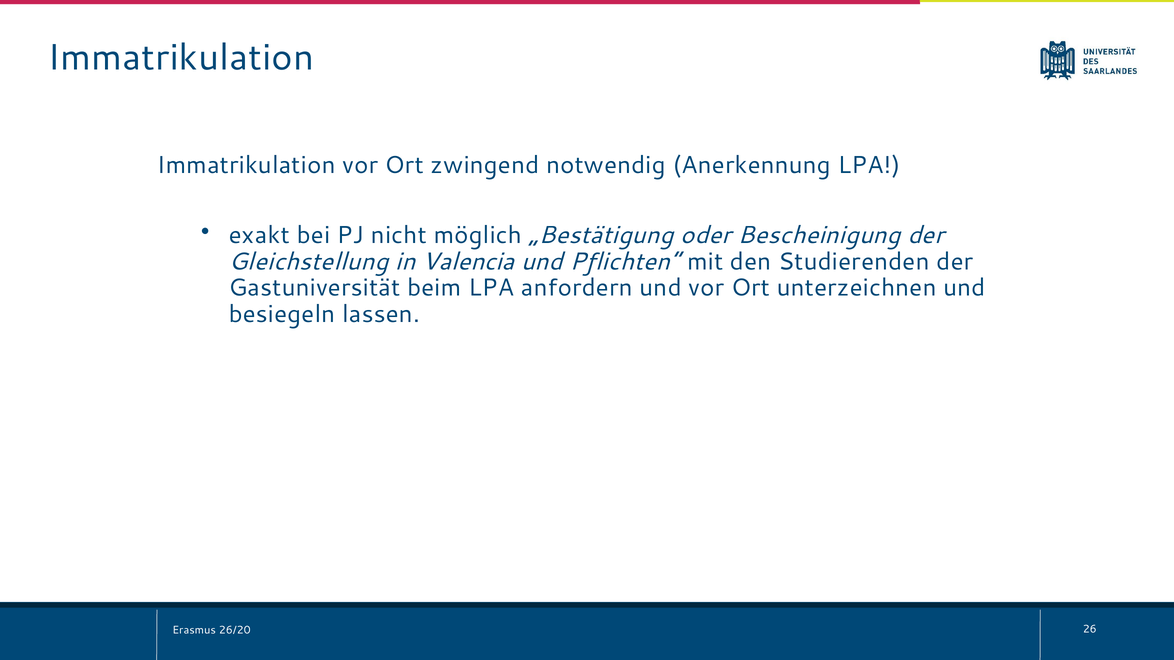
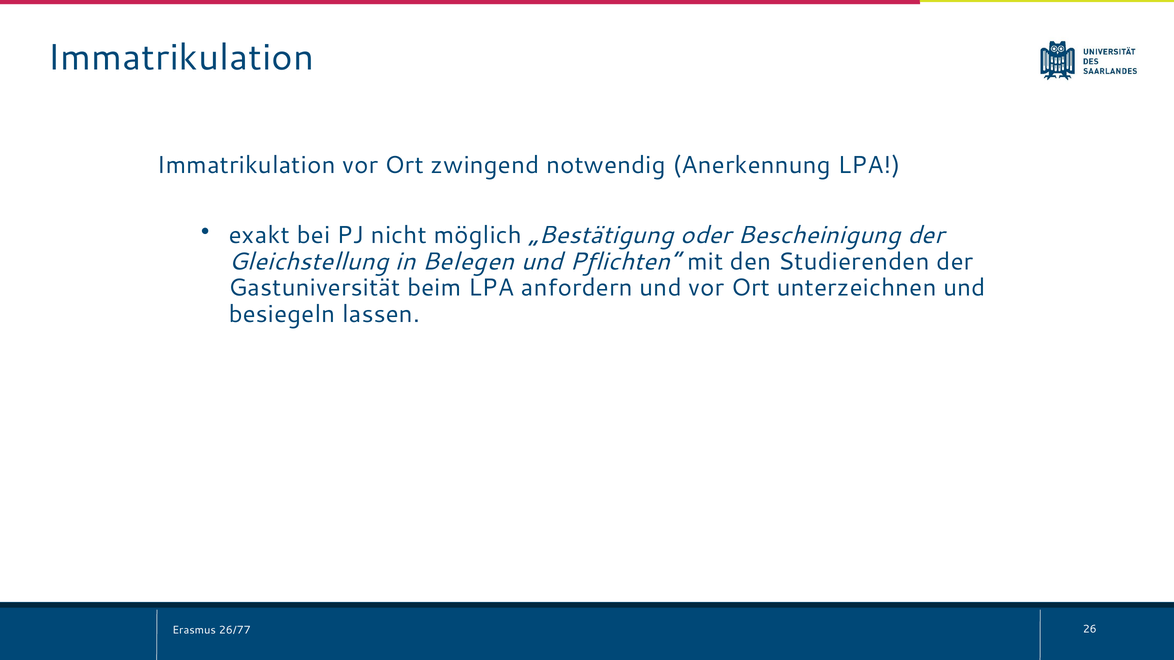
Valencia: Valencia -> Belegen (468, 262)
26/20: 26/20 -> 26/77 (235, 630)
